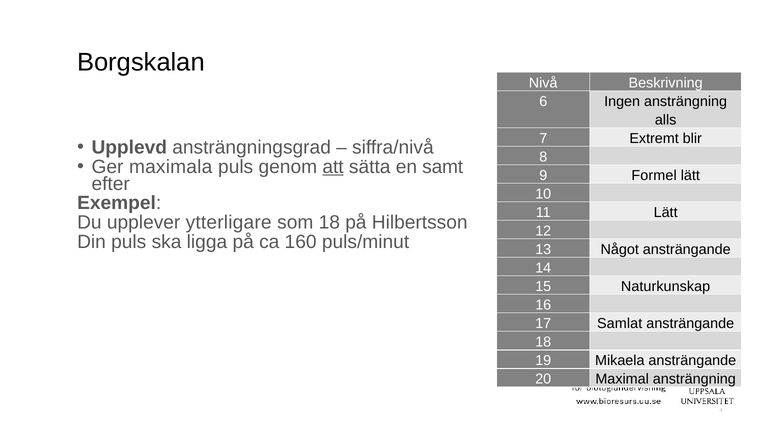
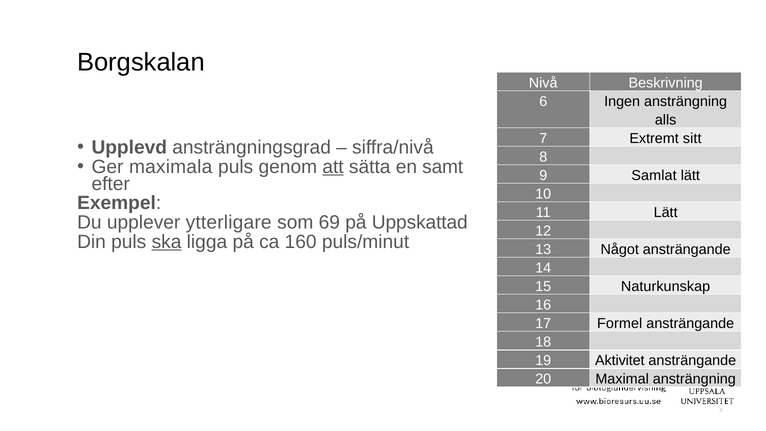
blir: blir -> sitt (692, 138)
Formel: Formel -> Samlat (654, 175)
som 18: 18 -> 69 (329, 222)
Hilbertsson: Hilbertsson -> Uppskattad (420, 222)
ska underline: none -> present (167, 242)
Samlat: Samlat -> Formel (620, 323)
Mikaela: Mikaela -> Aktivitet (620, 360)
